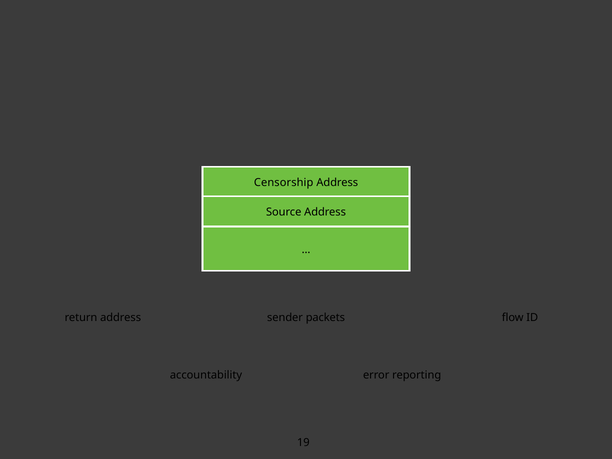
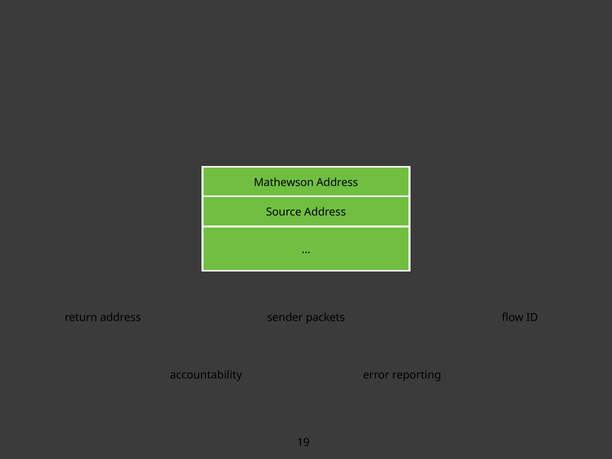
Censorship: Censorship -> Mathewson (284, 183)
